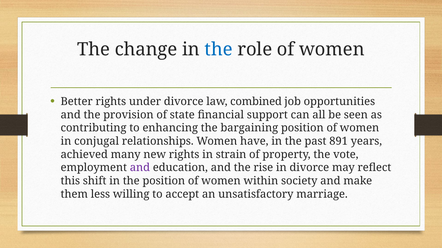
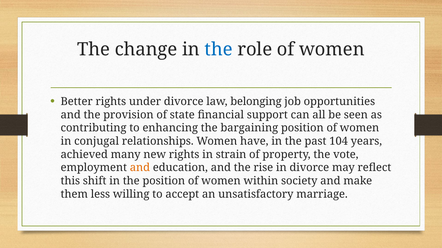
combined: combined -> belonging (256, 102)
891: 891 -> 104 (339, 142)
and colour: purple -> orange (140, 168)
